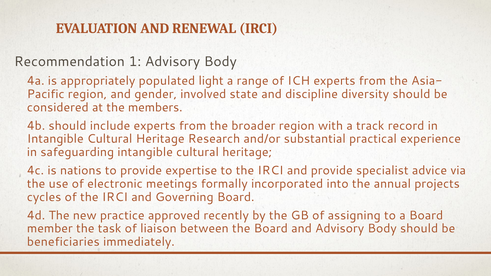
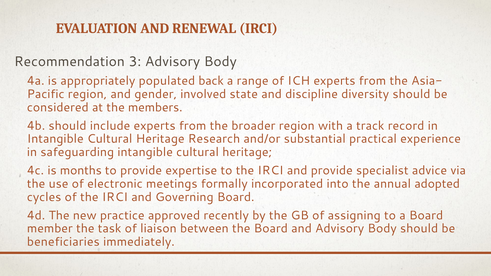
1: 1 -> 3 (135, 62)
light: light -> back (211, 81)
nations: nations -> months (81, 171)
projects: projects -> adopted (437, 184)
